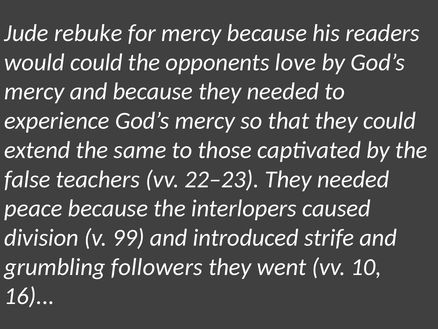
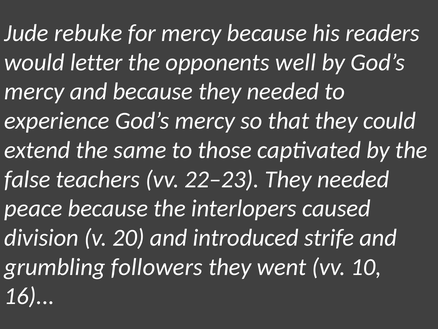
would could: could -> letter (96, 62)
love: love -> well (296, 62)
99: 99 -> 20 (128, 237)
